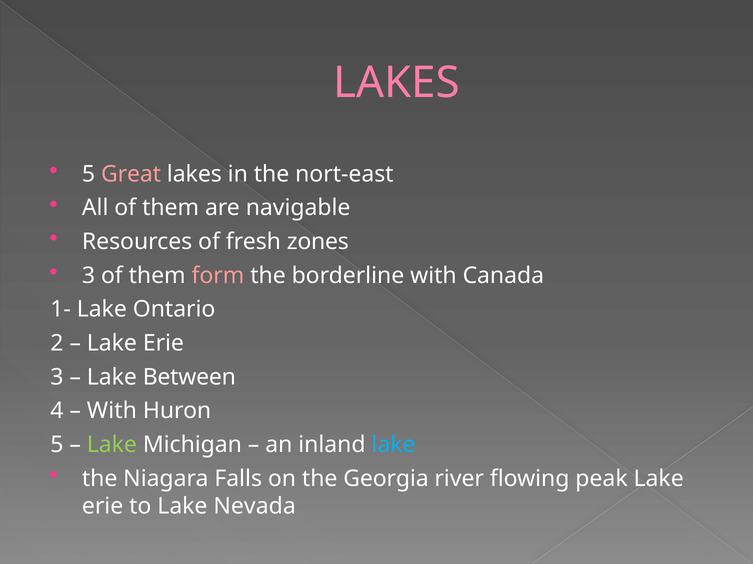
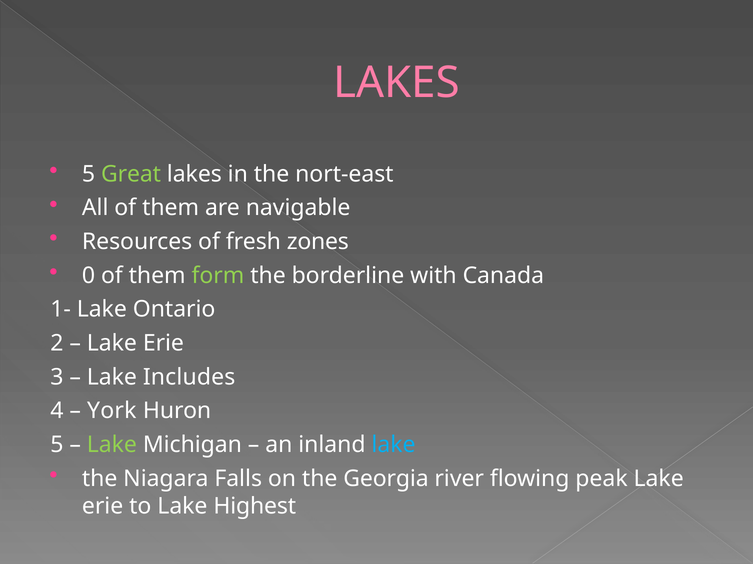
Great colour: pink -> light green (131, 174)
3: 3 -> 0 (89, 276)
form colour: pink -> light green (218, 276)
Between: Between -> Includes (189, 377)
With: With -> York (112, 411)
Nevada: Nevada -> Highest (255, 507)
